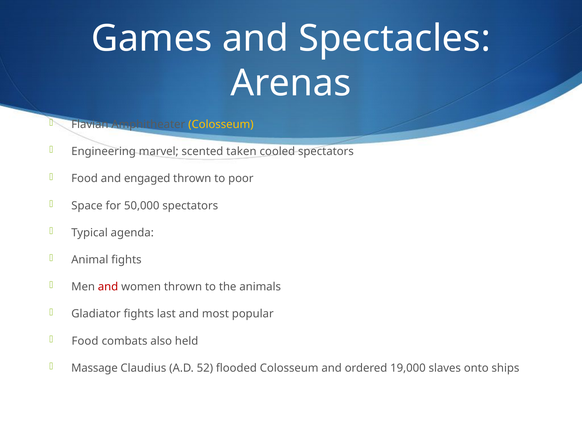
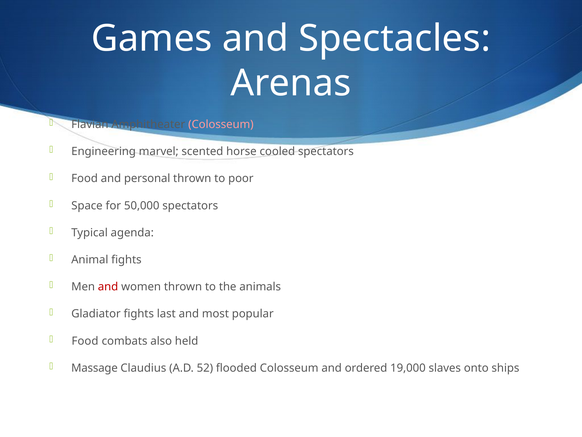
Colosseum colour: yellow -> pink (221, 124)
taken: taken -> horse (241, 151)
engaged: engaged -> personal (147, 178)
